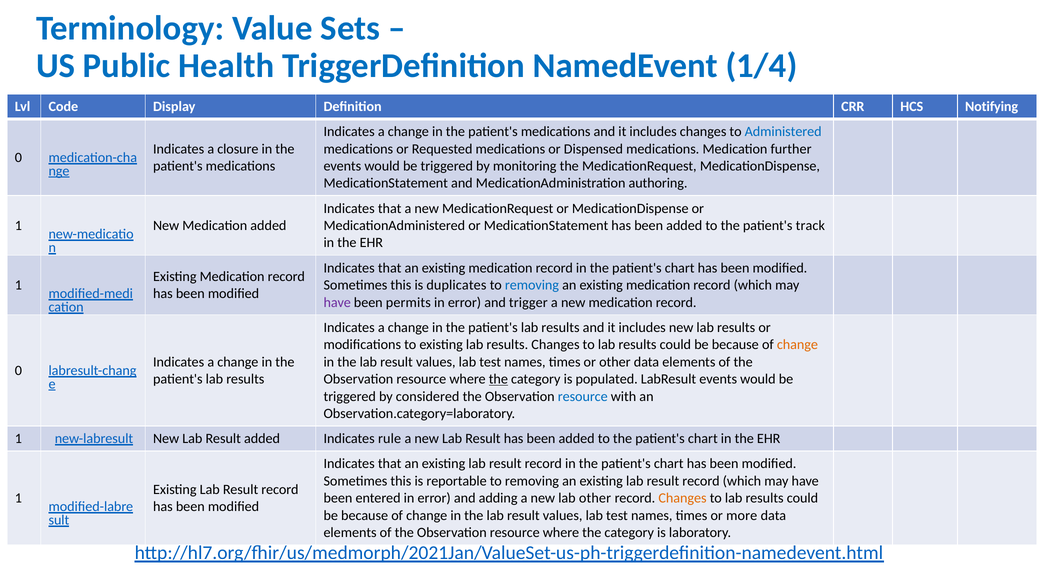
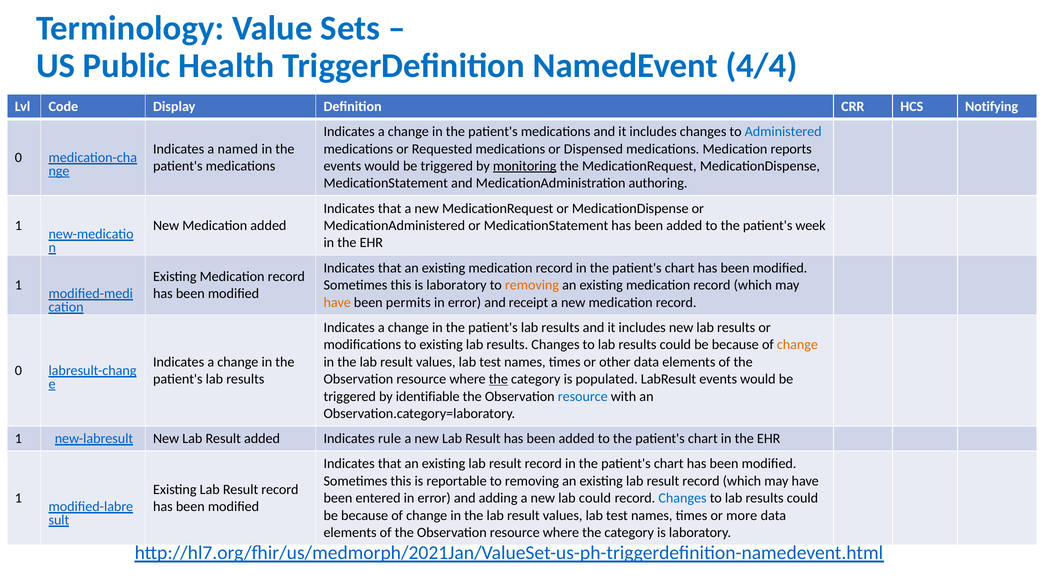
1/4: 1/4 -> 4/4 (761, 66)
closure: closure -> named (238, 149)
further: further -> reports (791, 149)
monitoring underline: none -> present (525, 166)
track: track -> week (810, 226)
this is duplicates: duplicates -> laboratory (456, 285)
removing colour: blue -> orange (532, 285)
have colour: purple -> orange (337, 302)
trigger: trigger -> receipt (528, 302)
considered: considered -> identifiable (428, 397)
lab other: other -> could (595, 498)
Changes colour: orange -> blue (683, 498)
